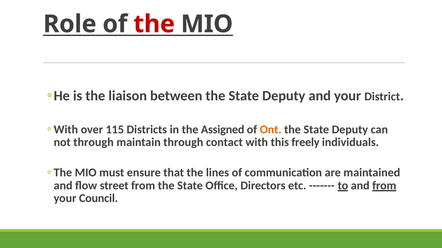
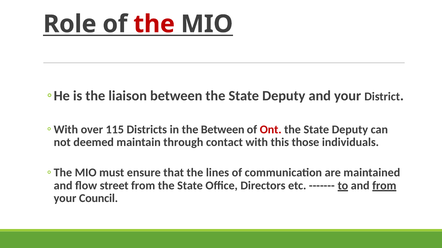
the Assigned: Assigned -> Between (223, 130)
Ont colour: orange -> red (271, 130)
not through: through -> deemed (94, 143)
freely: freely -> those (305, 143)
